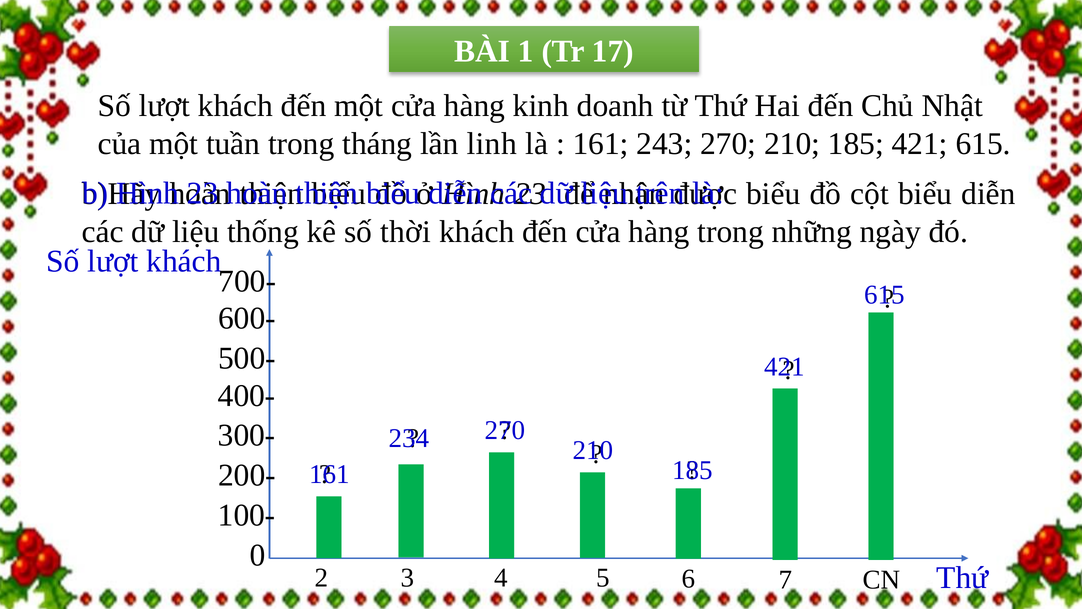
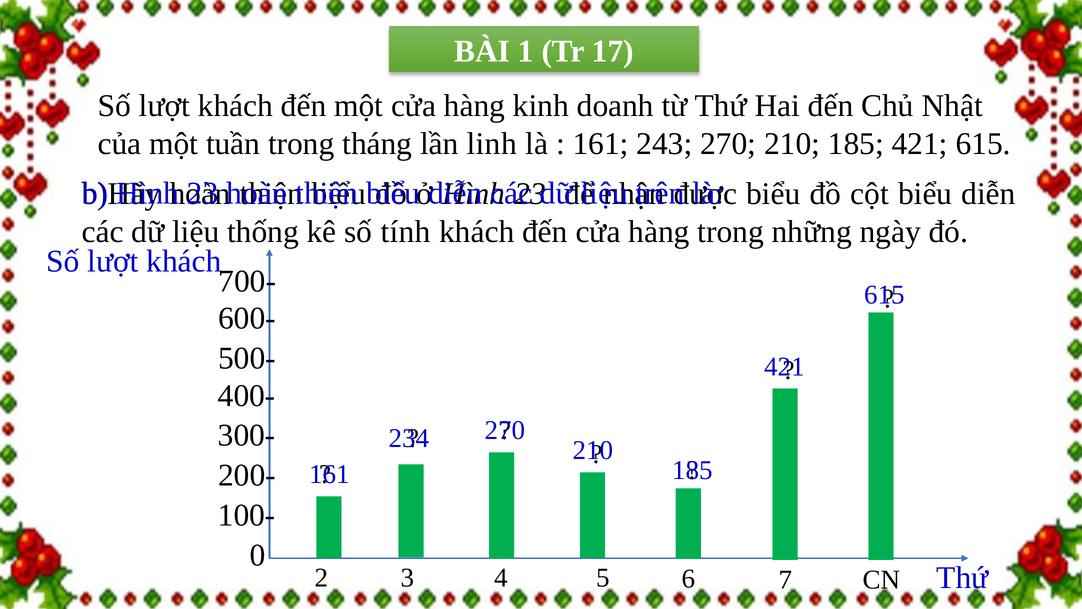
thời: thời -> tính (406, 232)
